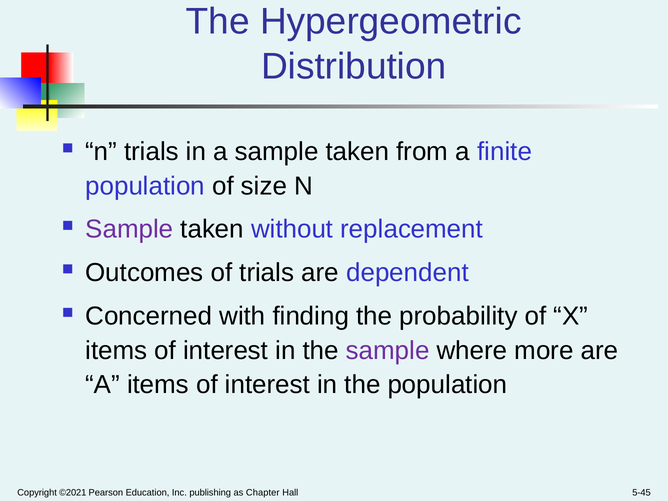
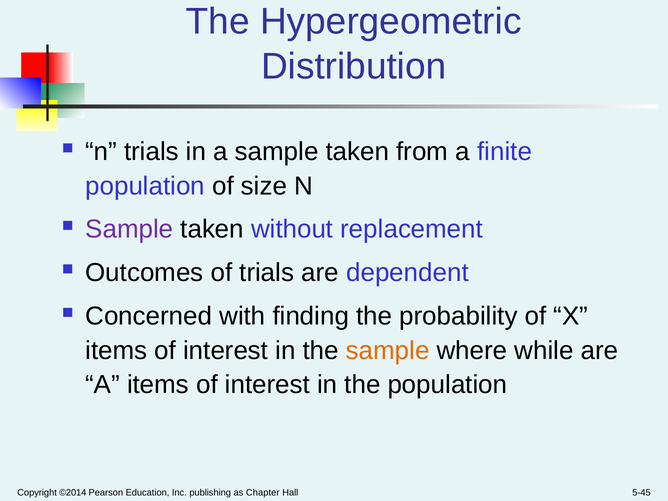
sample colour: purple -> orange (388, 350)
more: more -> while (544, 350)
©2021: ©2021 -> ©2014 (73, 493)
